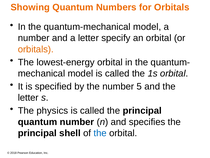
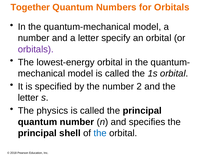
Showing: Showing -> Together (30, 7)
orbitals colour: orange -> purple (36, 49)
5: 5 -> 2 (139, 86)
